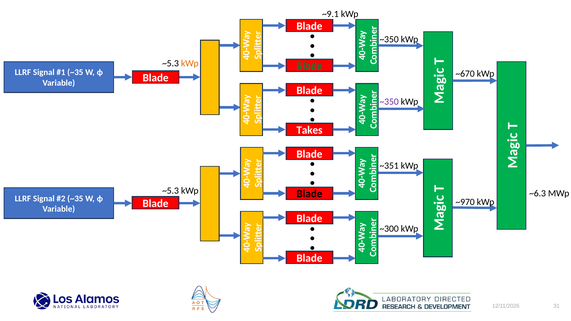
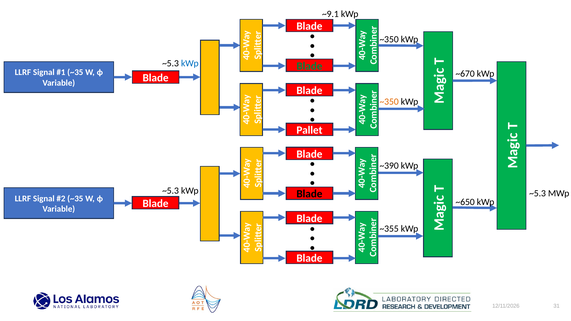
kWp colour: orange -> blue (190, 63)
~350 colour: purple -> orange (389, 102)
Takes: Takes -> Pallet (309, 130)
~351: ~351 -> ~390 (389, 166)
~6.3: ~6.3 -> ~5.3 (538, 193)
~970: ~970 -> ~650 (465, 202)
~300: ~300 -> ~355 (389, 229)
